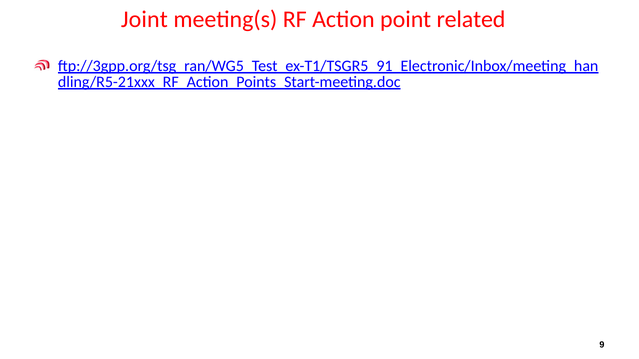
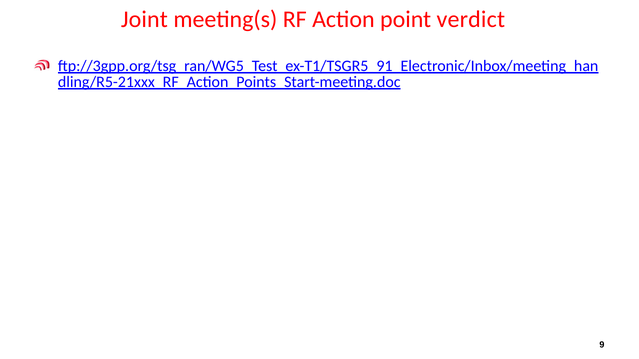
related: related -> verdict (471, 19)
